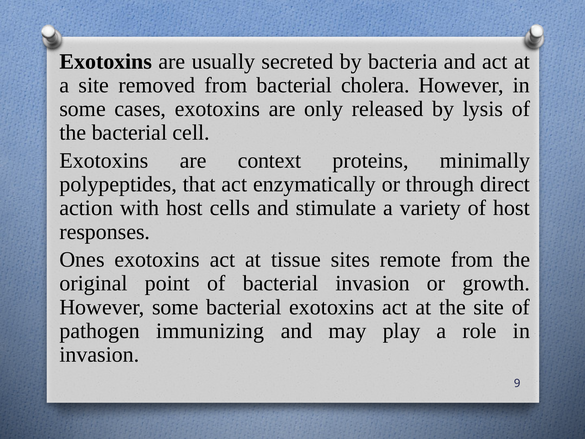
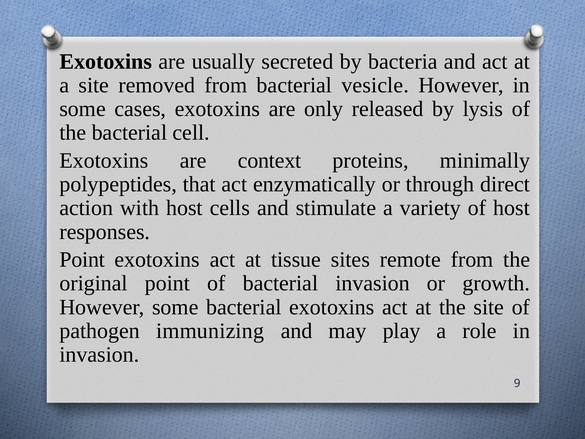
cholera: cholera -> vesicle (375, 85)
Ones: Ones -> Point (82, 259)
